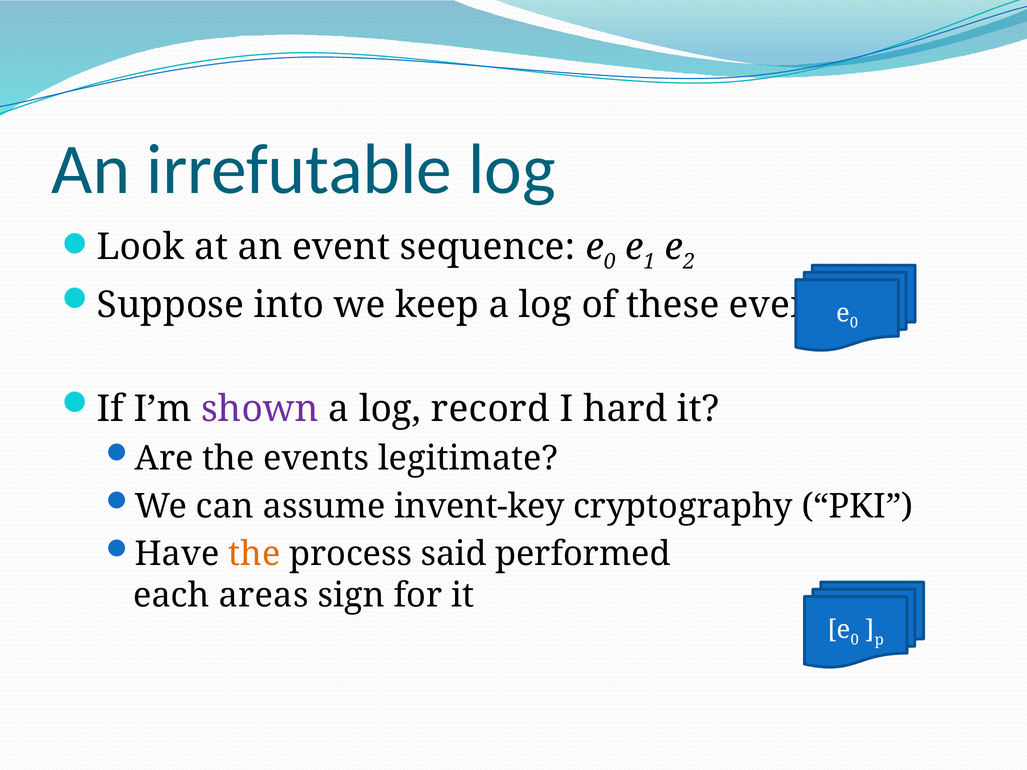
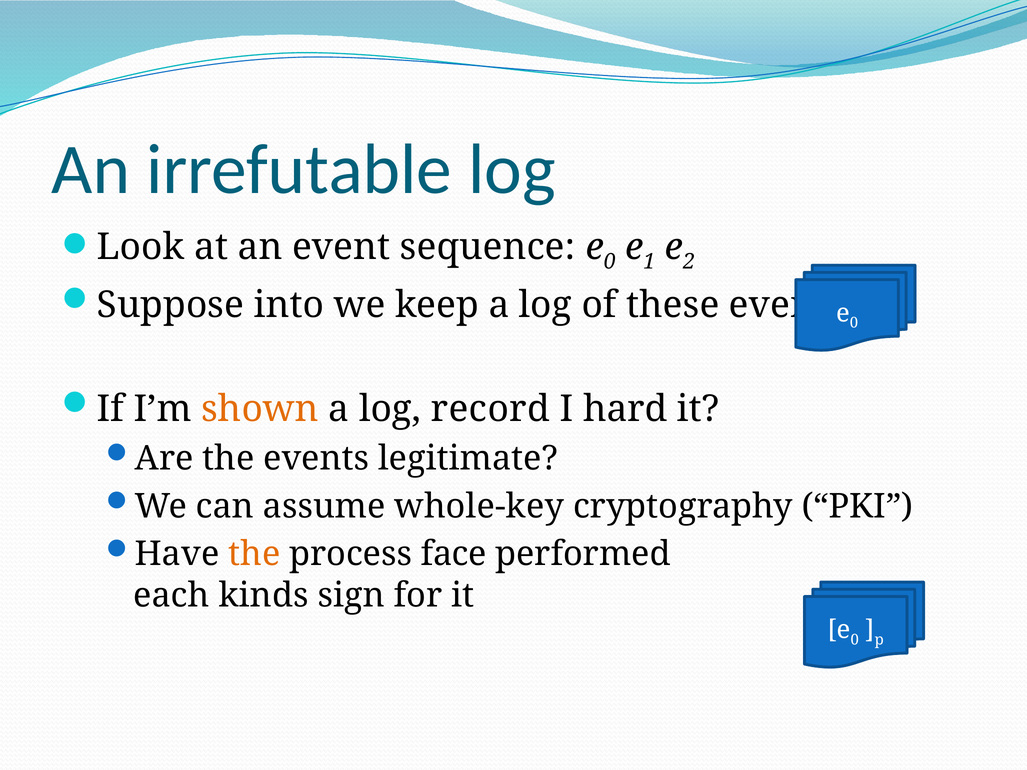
shown colour: purple -> orange (260, 409)
invent-key: invent-key -> whole-key (479, 506)
said: said -> face (454, 554)
areas: areas -> kinds (264, 595)
